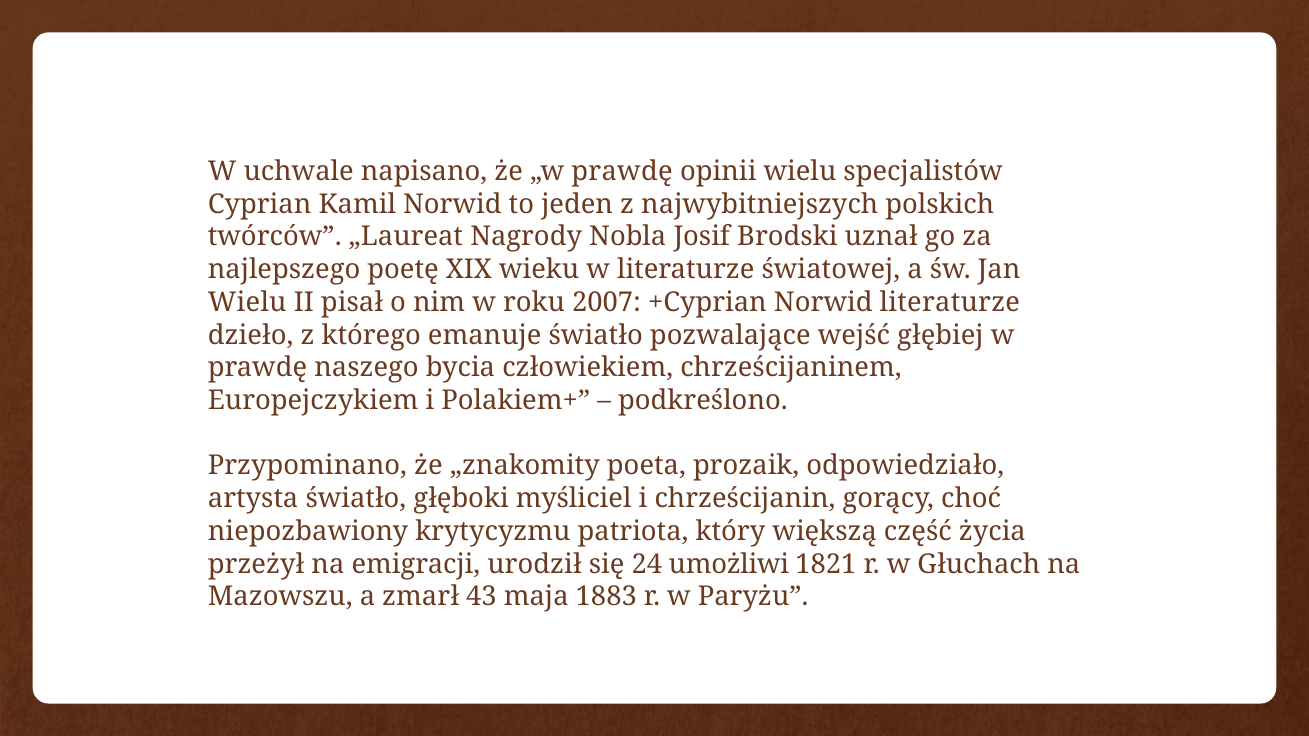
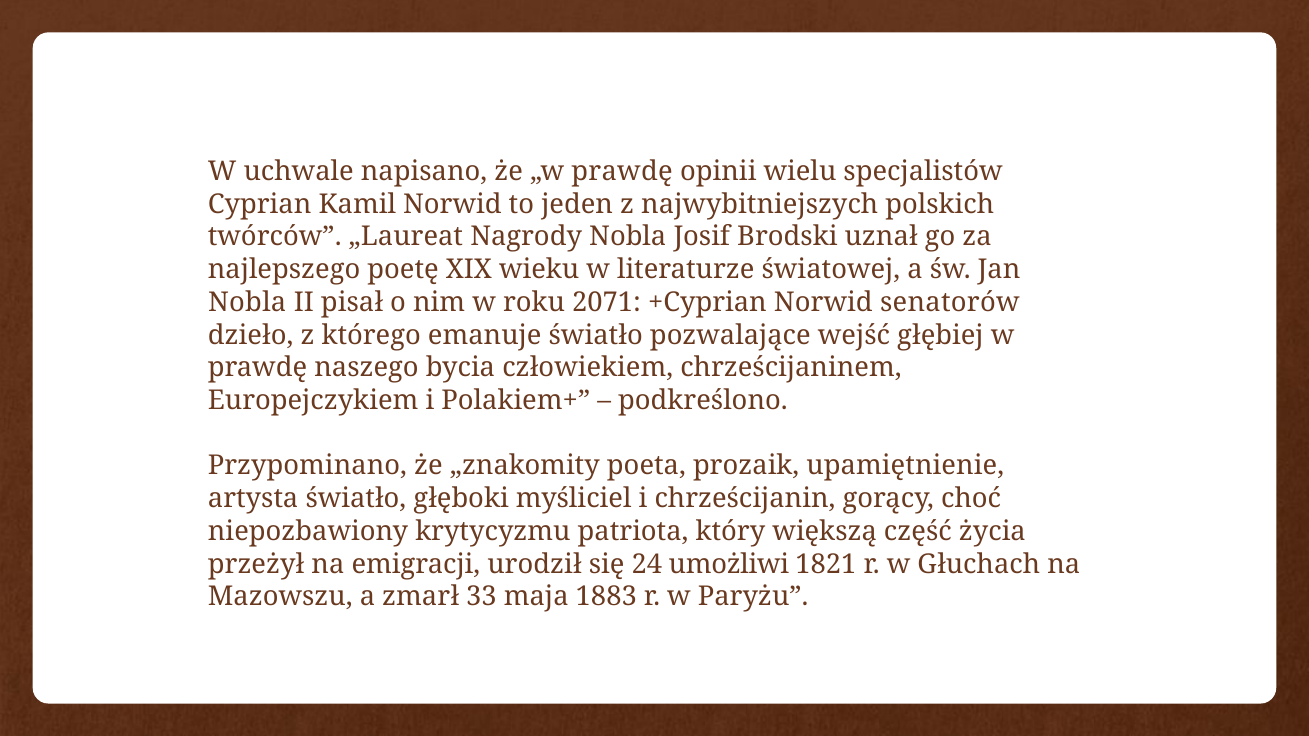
Wielu: Wielu -> Nobla (247, 303)
2007: 2007 -> 2071 (606, 303)
Norwid literaturze: literaturze -> senatorów (950, 303)
odpowiedziało: odpowiedziało -> upamiętnienie (905, 466)
43: 43 -> 33 (481, 597)
